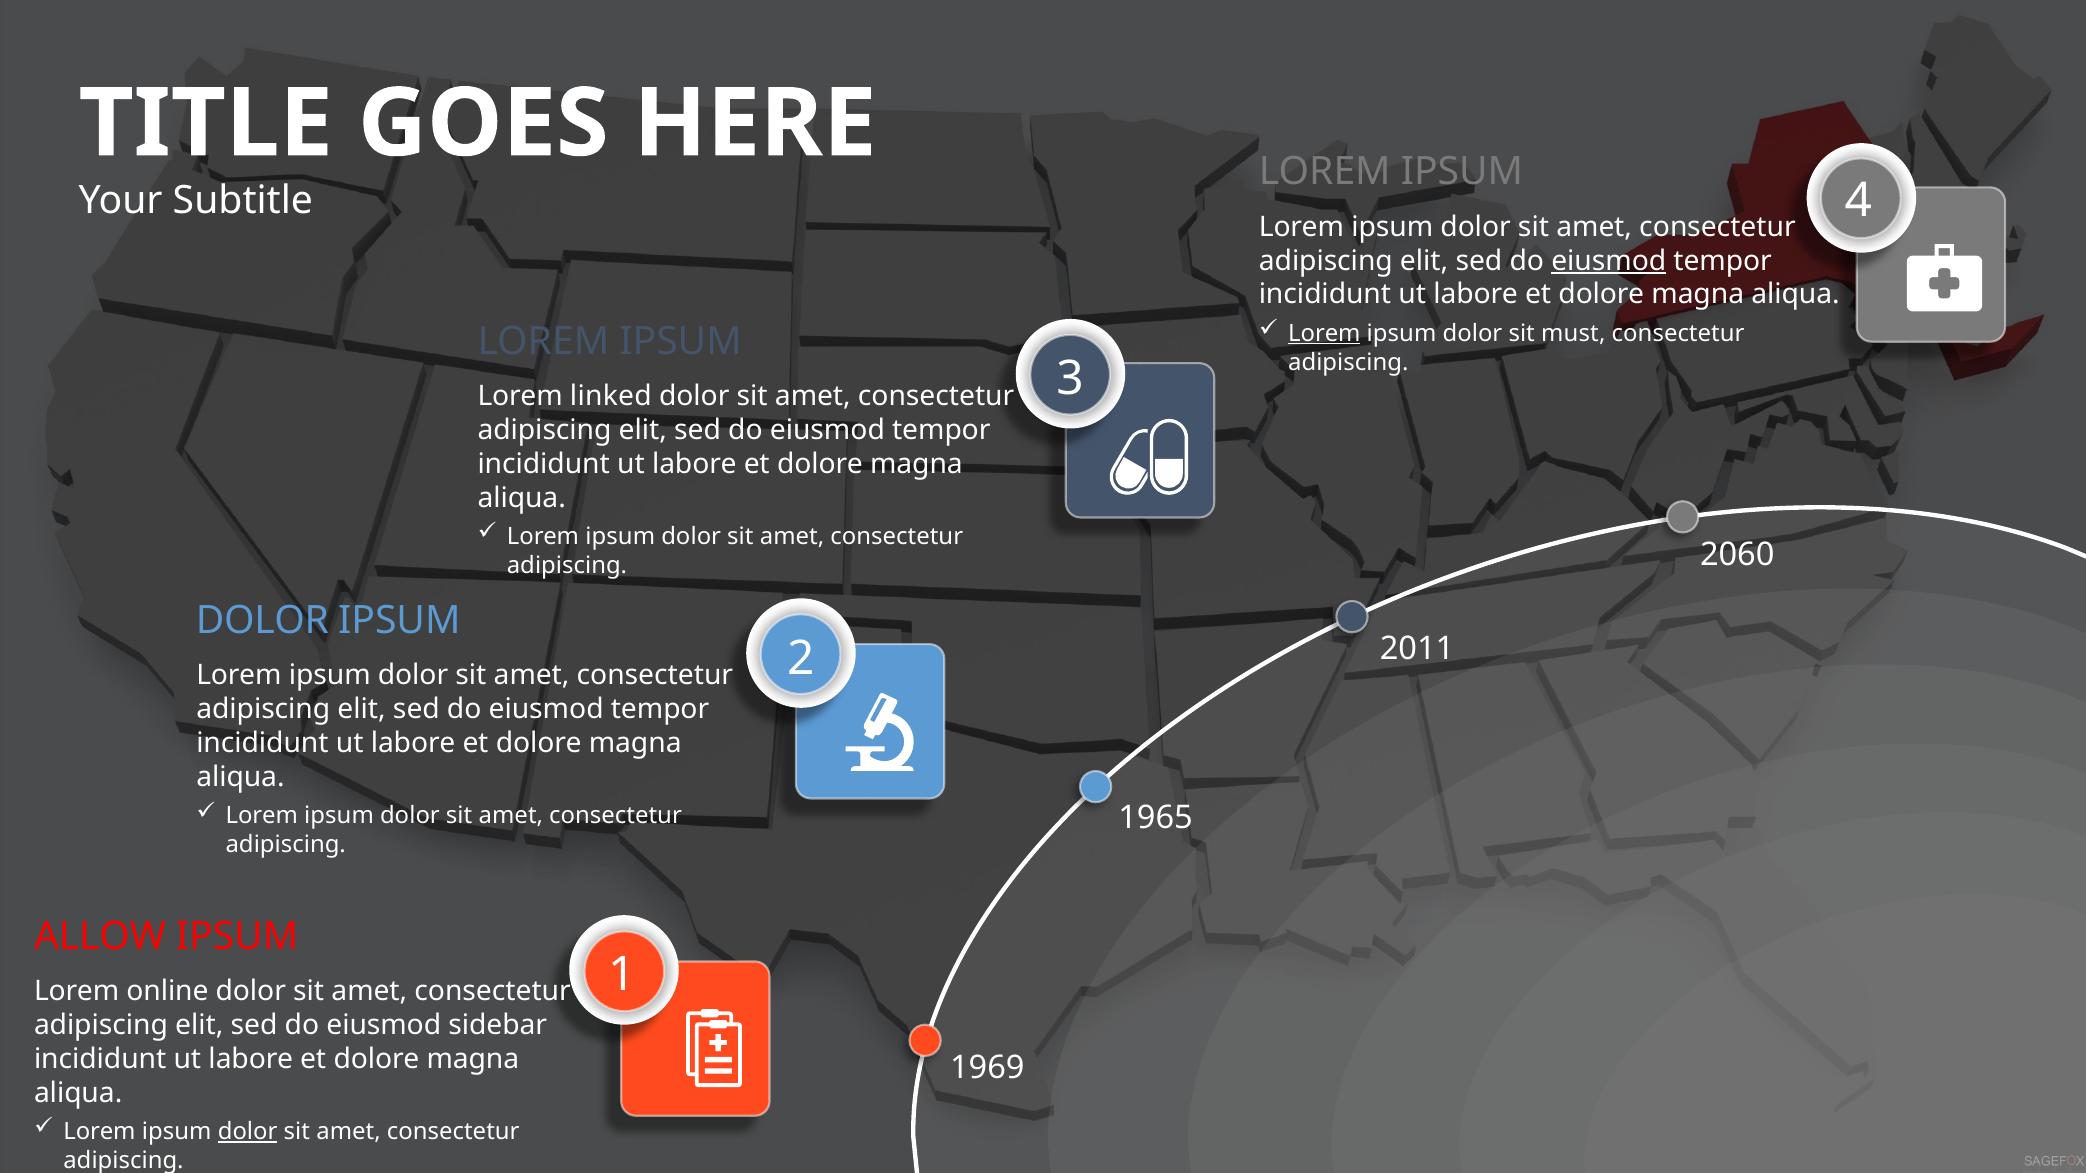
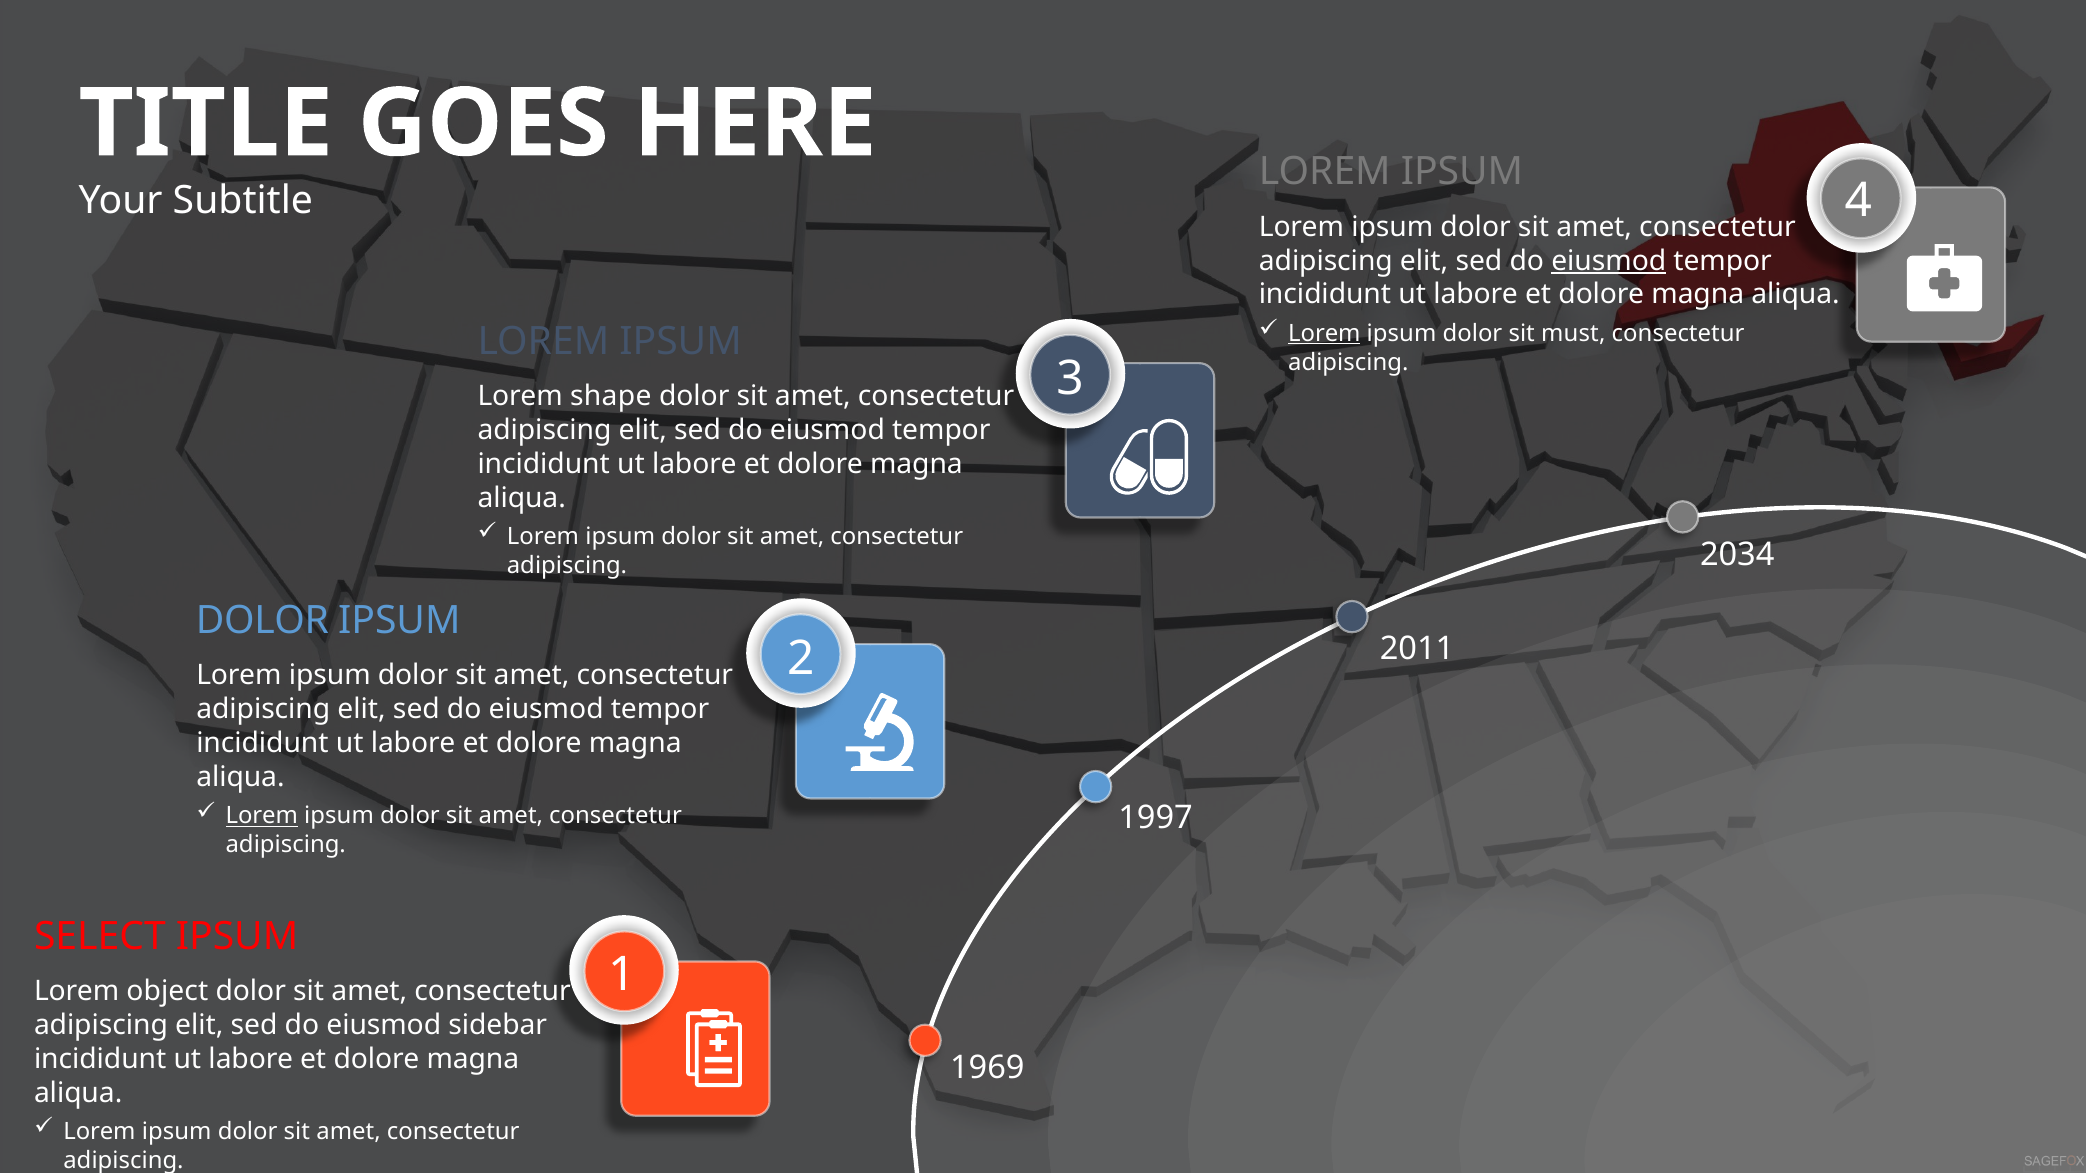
linked: linked -> shape (611, 396)
2060: 2060 -> 2034 (1737, 554)
Lorem underline: none -> present (262, 816)
1965: 1965 -> 1997 (1156, 818)
ALLOW: ALLOW -> SELECT (100, 937)
online: online -> object (167, 991)
dolor underline: present -> none (248, 1132)
